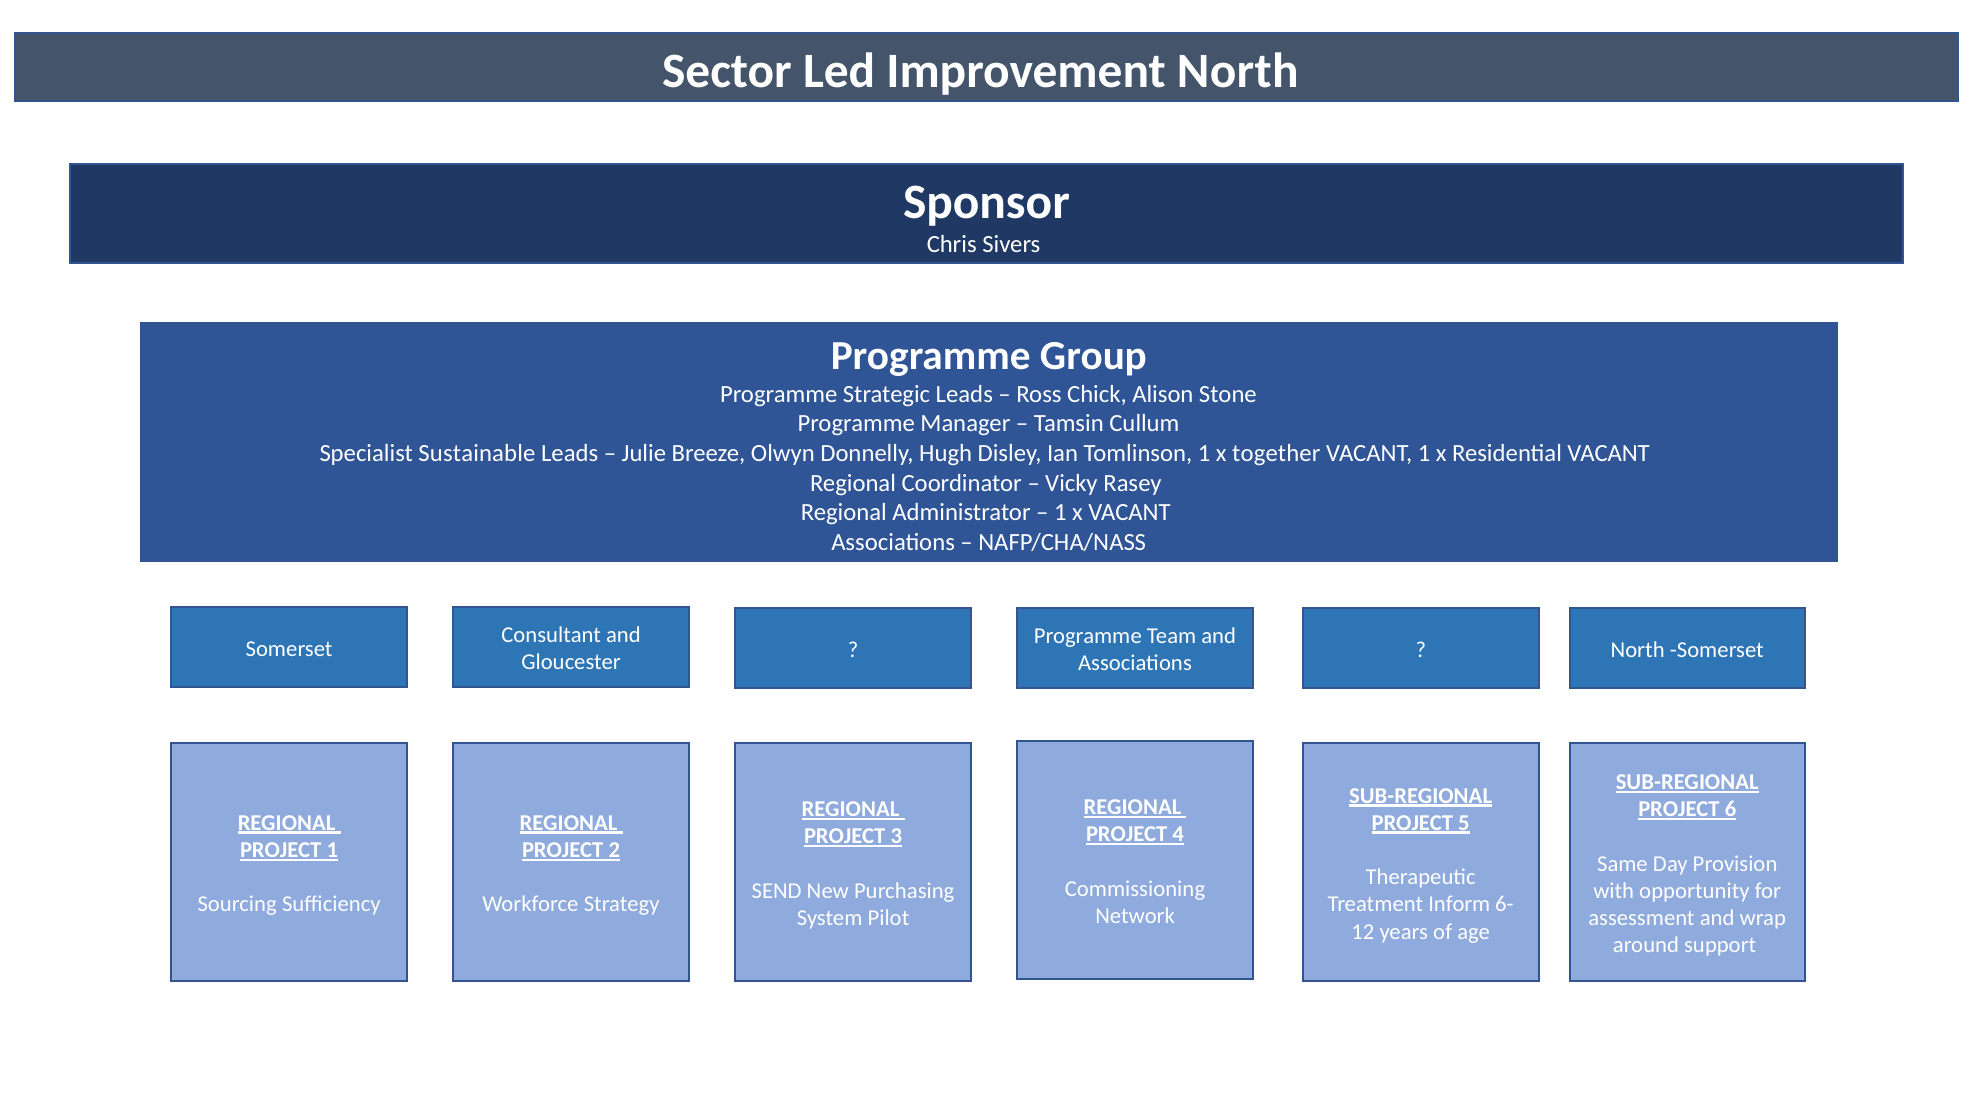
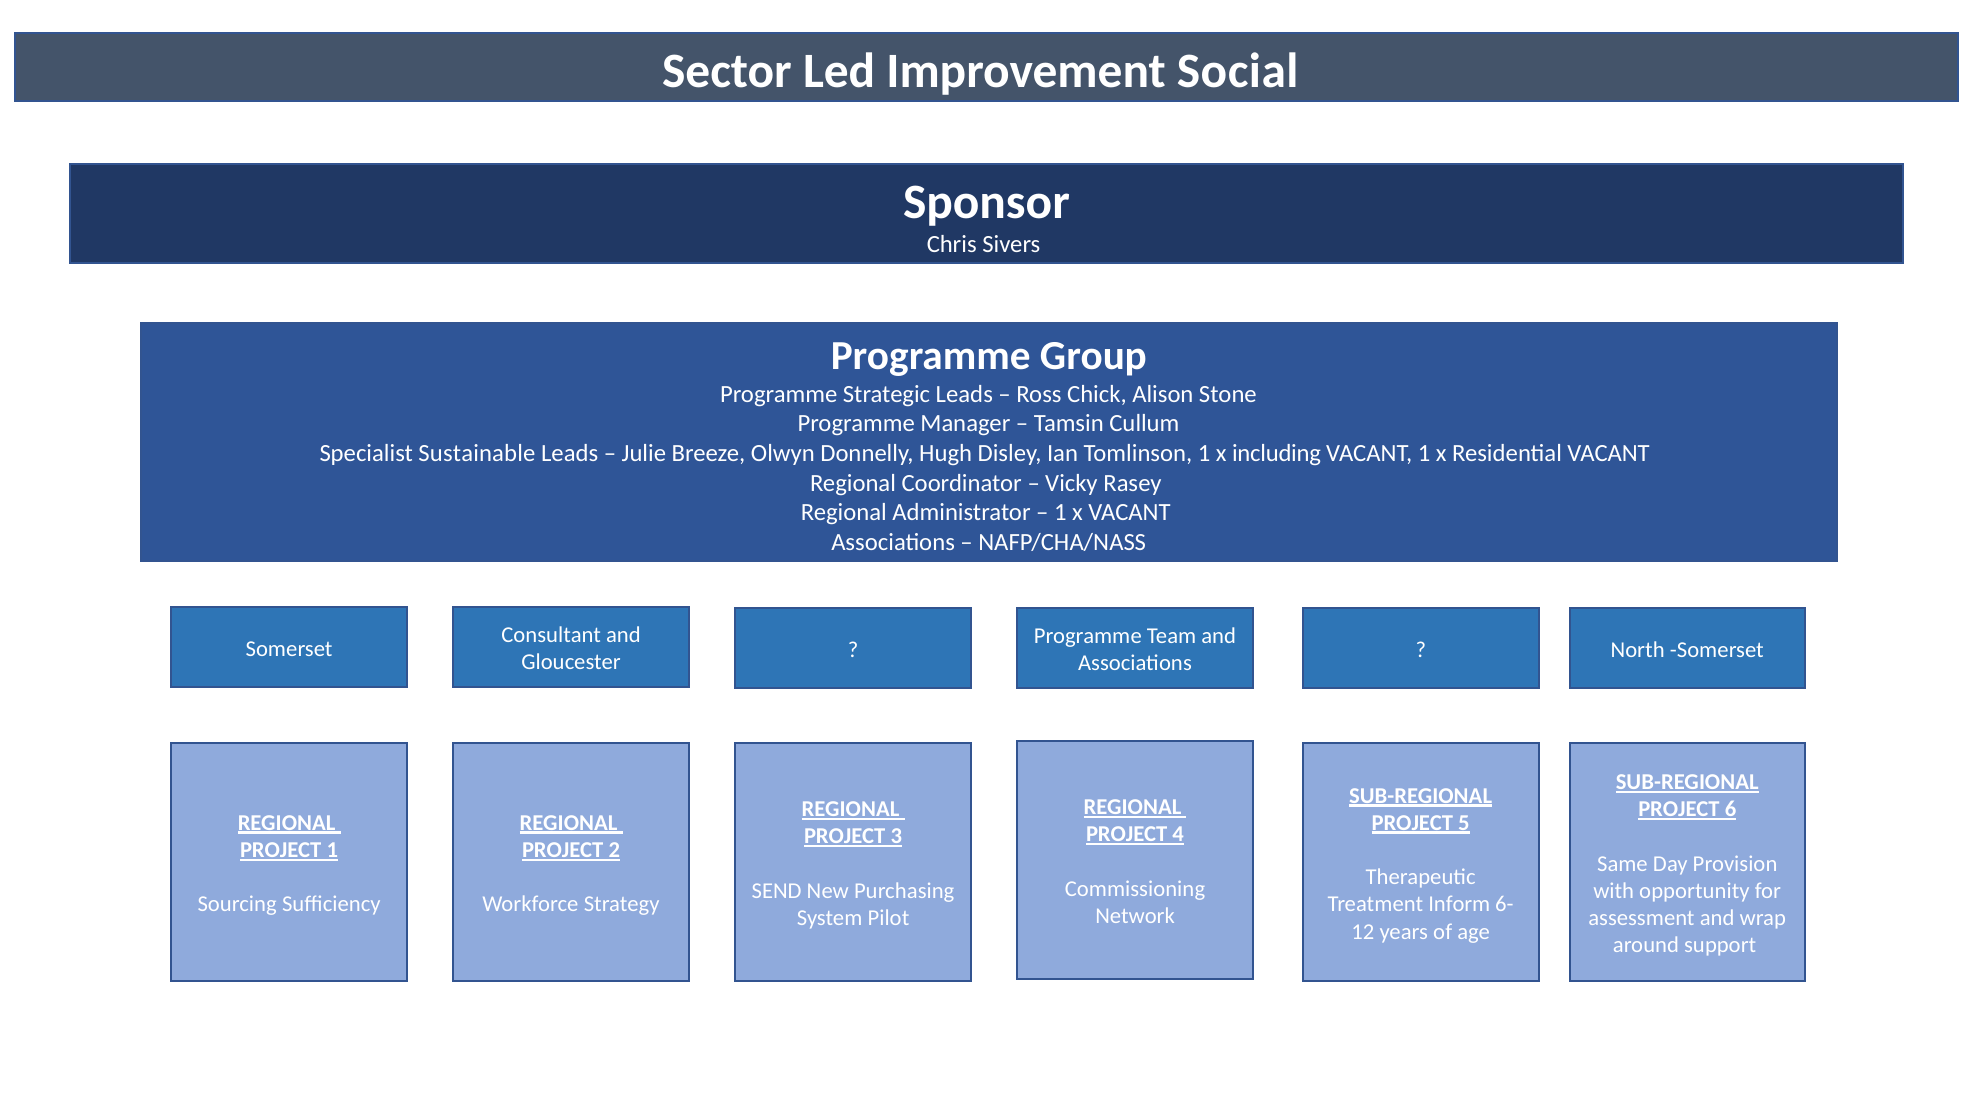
Improvement North: North -> Social (1238, 71)
together: together -> including (1277, 454)
